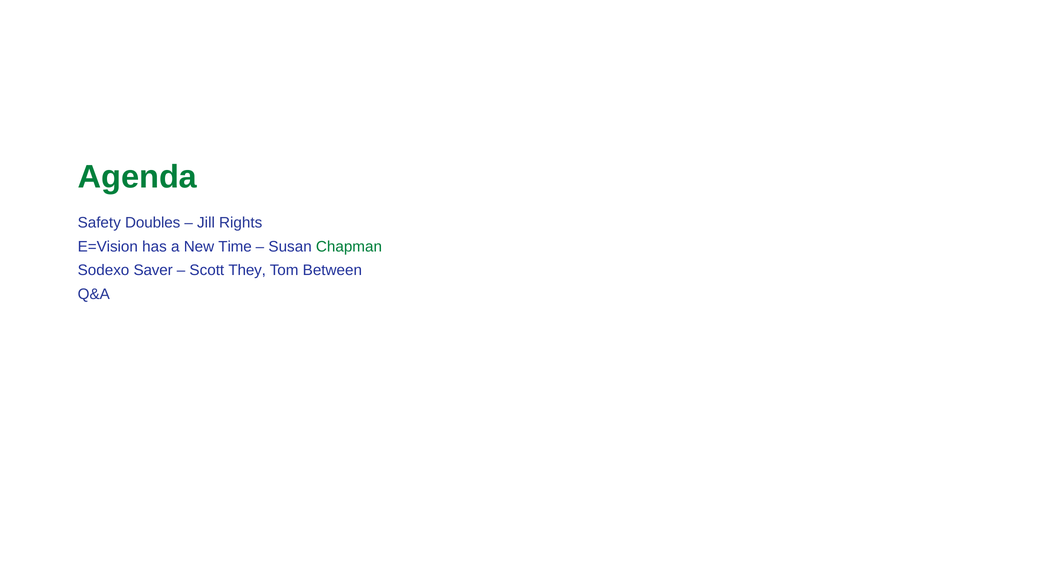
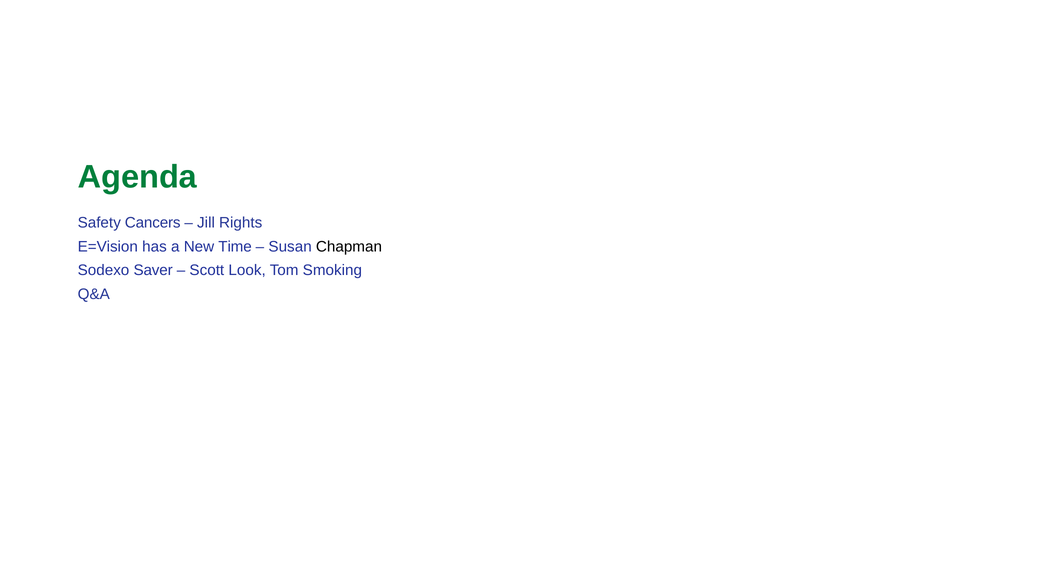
Doubles: Doubles -> Cancers (153, 223)
Chapman colour: green -> black (349, 247)
They: They -> Look (247, 270)
Between: Between -> Smoking (332, 270)
